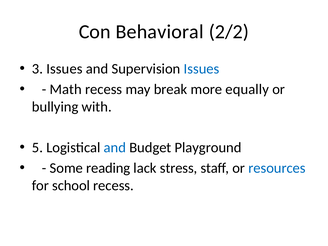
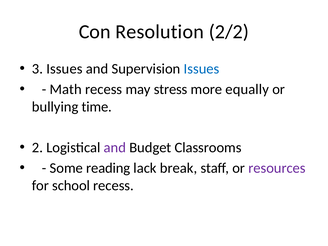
Behavioral: Behavioral -> Resolution (160, 32)
break: break -> stress (171, 89)
with: with -> time (97, 107)
5: 5 -> 2 (38, 148)
and colour: blue -> purple (115, 148)
Playground: Playground -> Classrooms (208, 148)
stress: stress -> break (179, 168)
resources colour: blue -> purple (277, 168)
